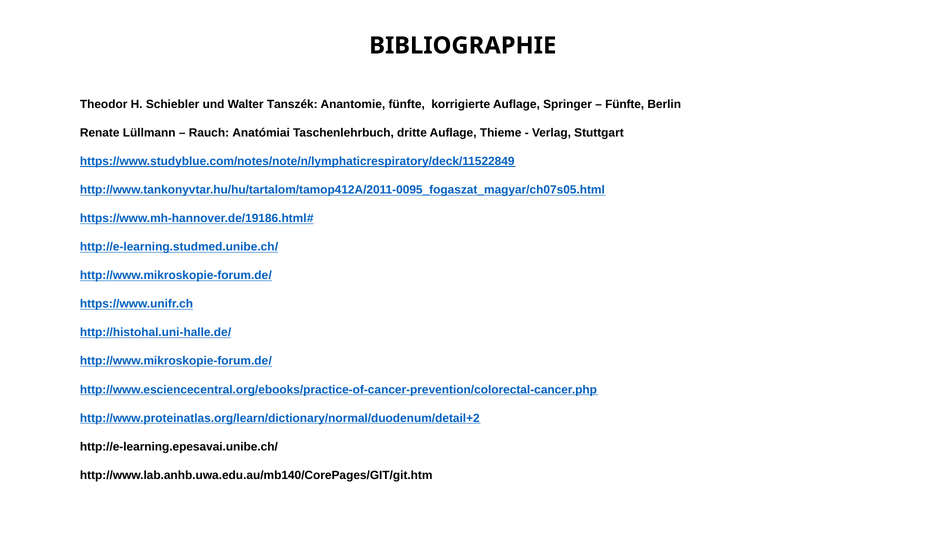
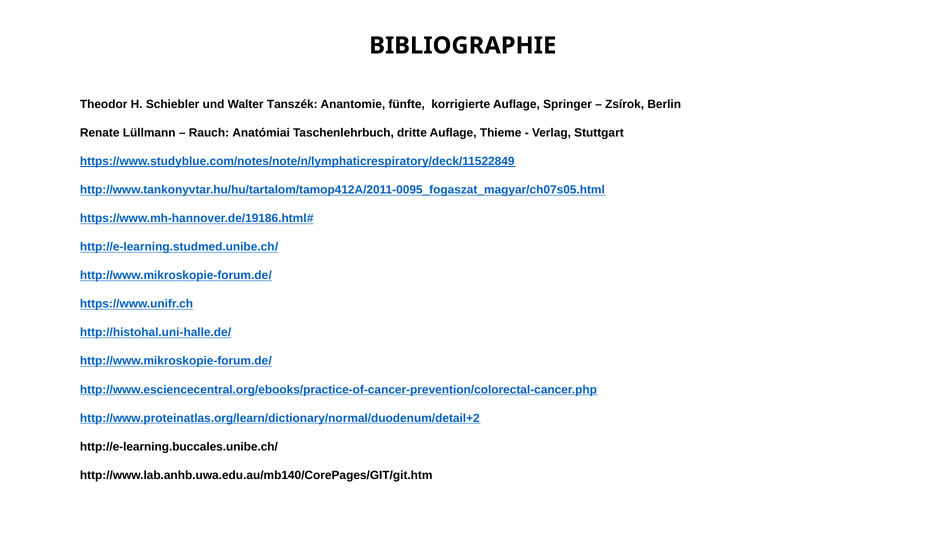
Fünfte: Fünfte -> Zsírok (625, 104)
http://e-learning.epesavai.unibe.ch/: http://e-learning.epesavai.unibe.ch/ -> http://e-learning.buccales.unibe.ch/ (179, 447)
